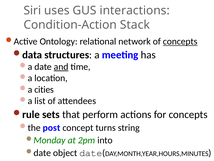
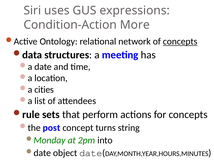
interactions: interactions -> expressions (135, 10)
Stack: Stack -> More (135, 25)
and underline: present -> none (61, 67)
